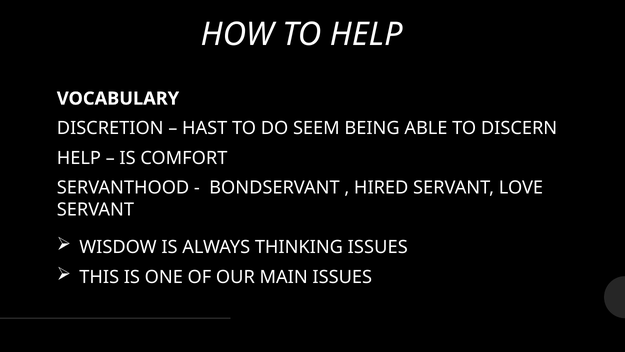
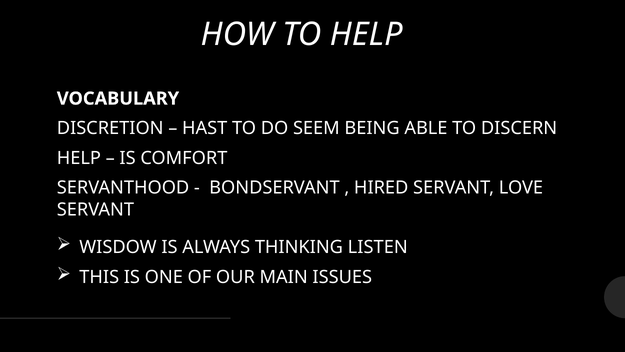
THINKING ISSUES: ISSUES -> LISTEN (378, 247)
